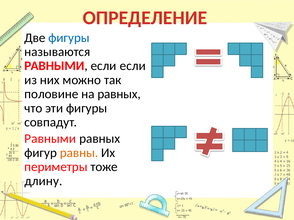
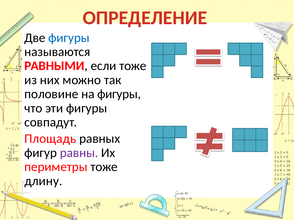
если если: если -> тоже (133, 66)
на равных: равных -> фигуры (119, 94)
Равными: Равными -> Площадь (50, 139)
равны colour: orange -> purple (79, 153)
